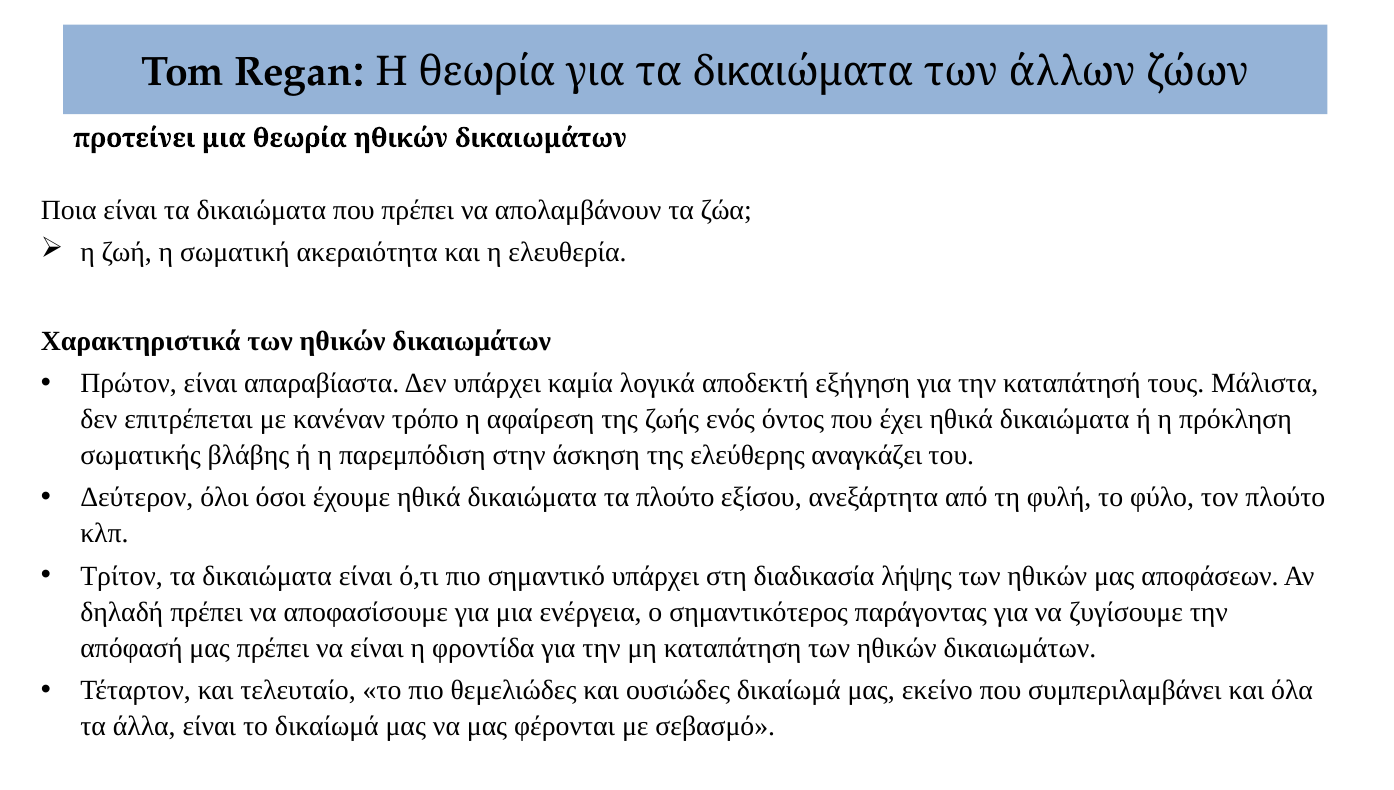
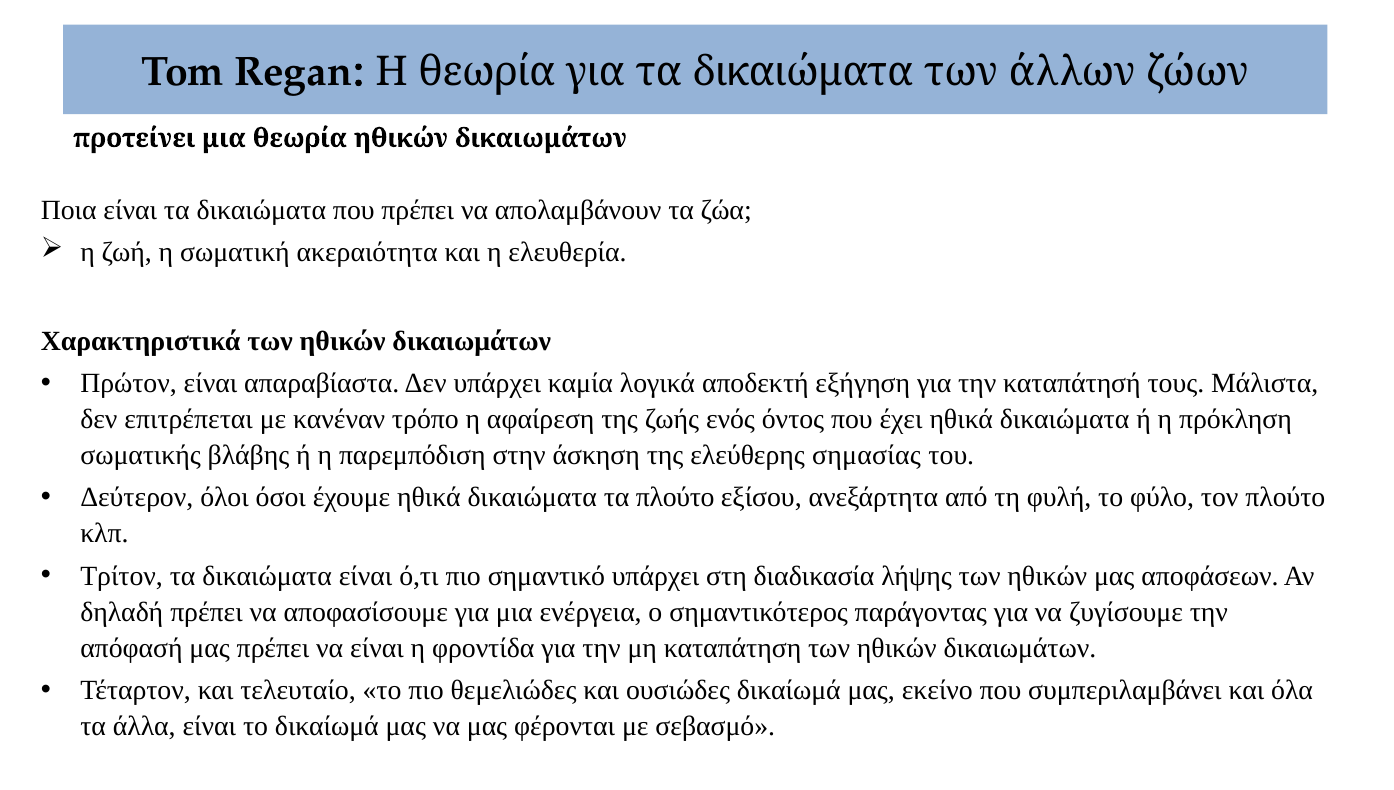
αναγκάζει: αναγκάζει -> σημασίας (867, 455)
